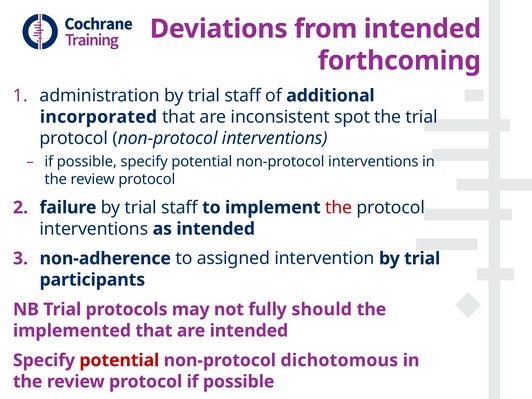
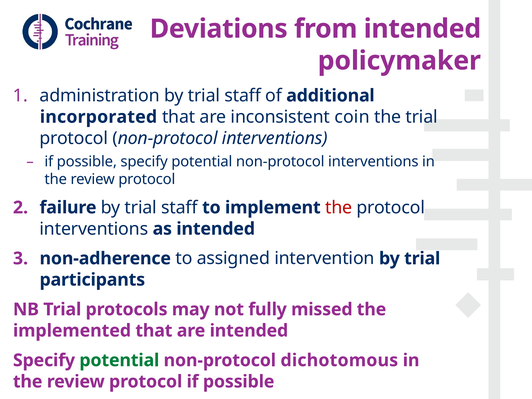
forthcoming: forthcoming -> policymaker (399, 61)
spot: spot -> coin (352, 117)
should: should -> missed (322, 309)
potential colour: red -> green (119, 360)
